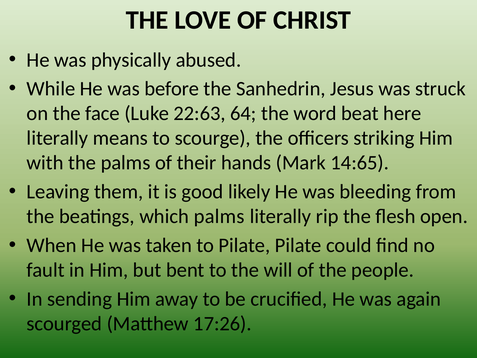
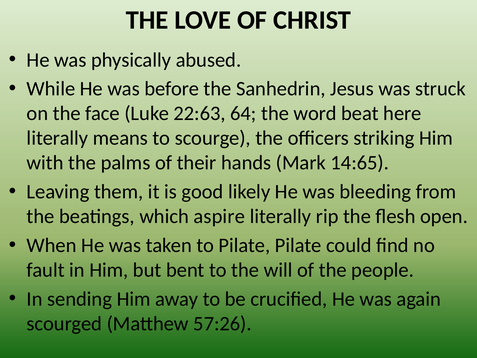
which palms: palms -> aspire (219, 216)
17:26: 17:26 -> 57:26 (222, 323)
